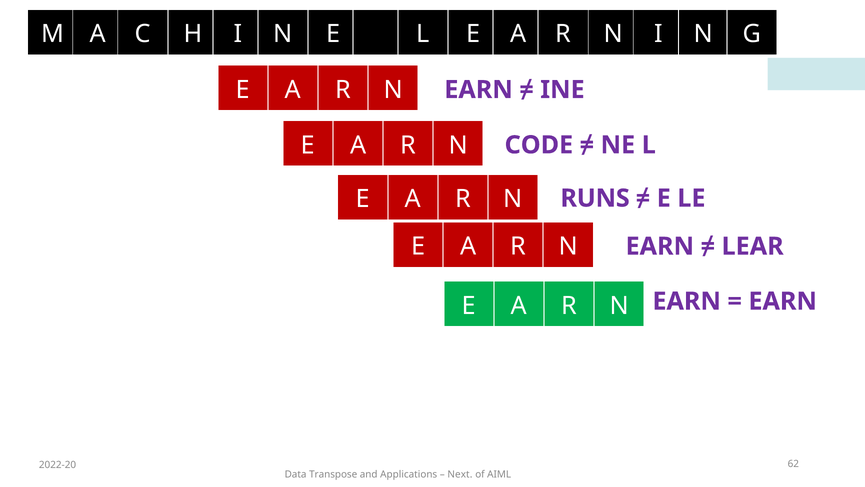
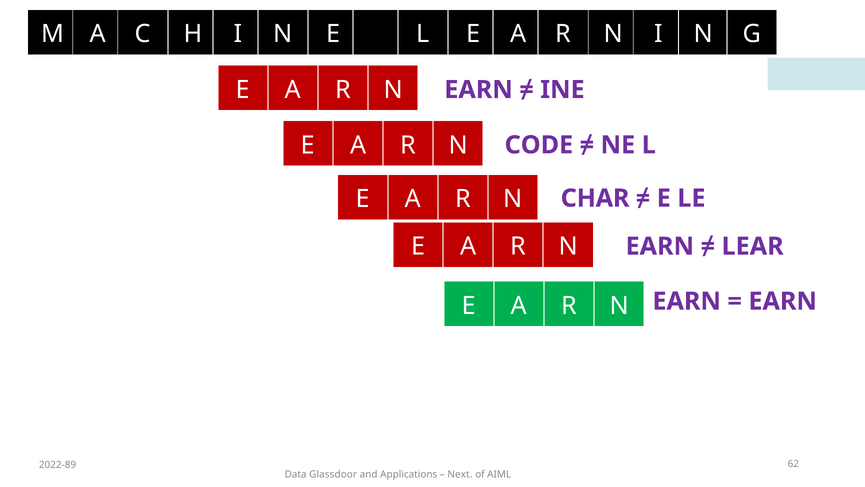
RUNS: RUNS -> CHAR (595, 198)
2022-20: 2022-20 -> 2022-89 (58, 465)
Transpose: Transpose -> Glassdoor (333, 474)
